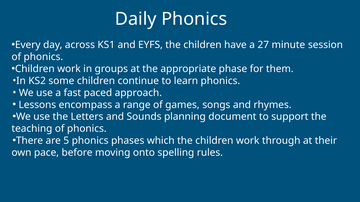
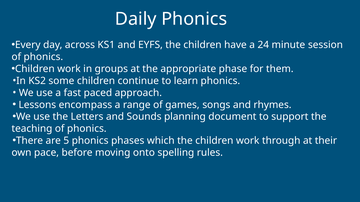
27: 27 -> 24 (263, 45)
